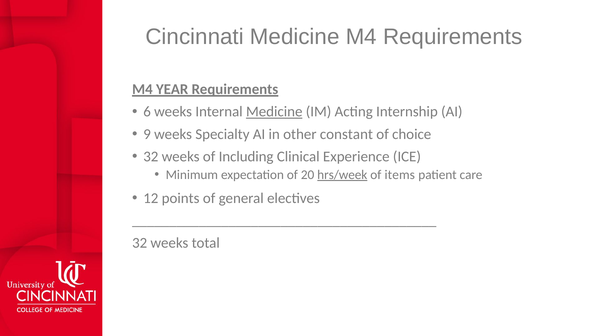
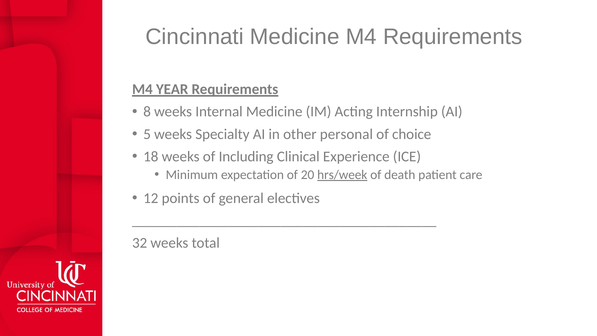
6: 6 -> 8 (147, 112)
Medicine underline: present -> none (274, 112)
9: 9 -> 5 (147, 134)
constant: constant -> personal (346, 134)
32: 32 -> 18 (151, 156)
items: items -> death (400, 175)
